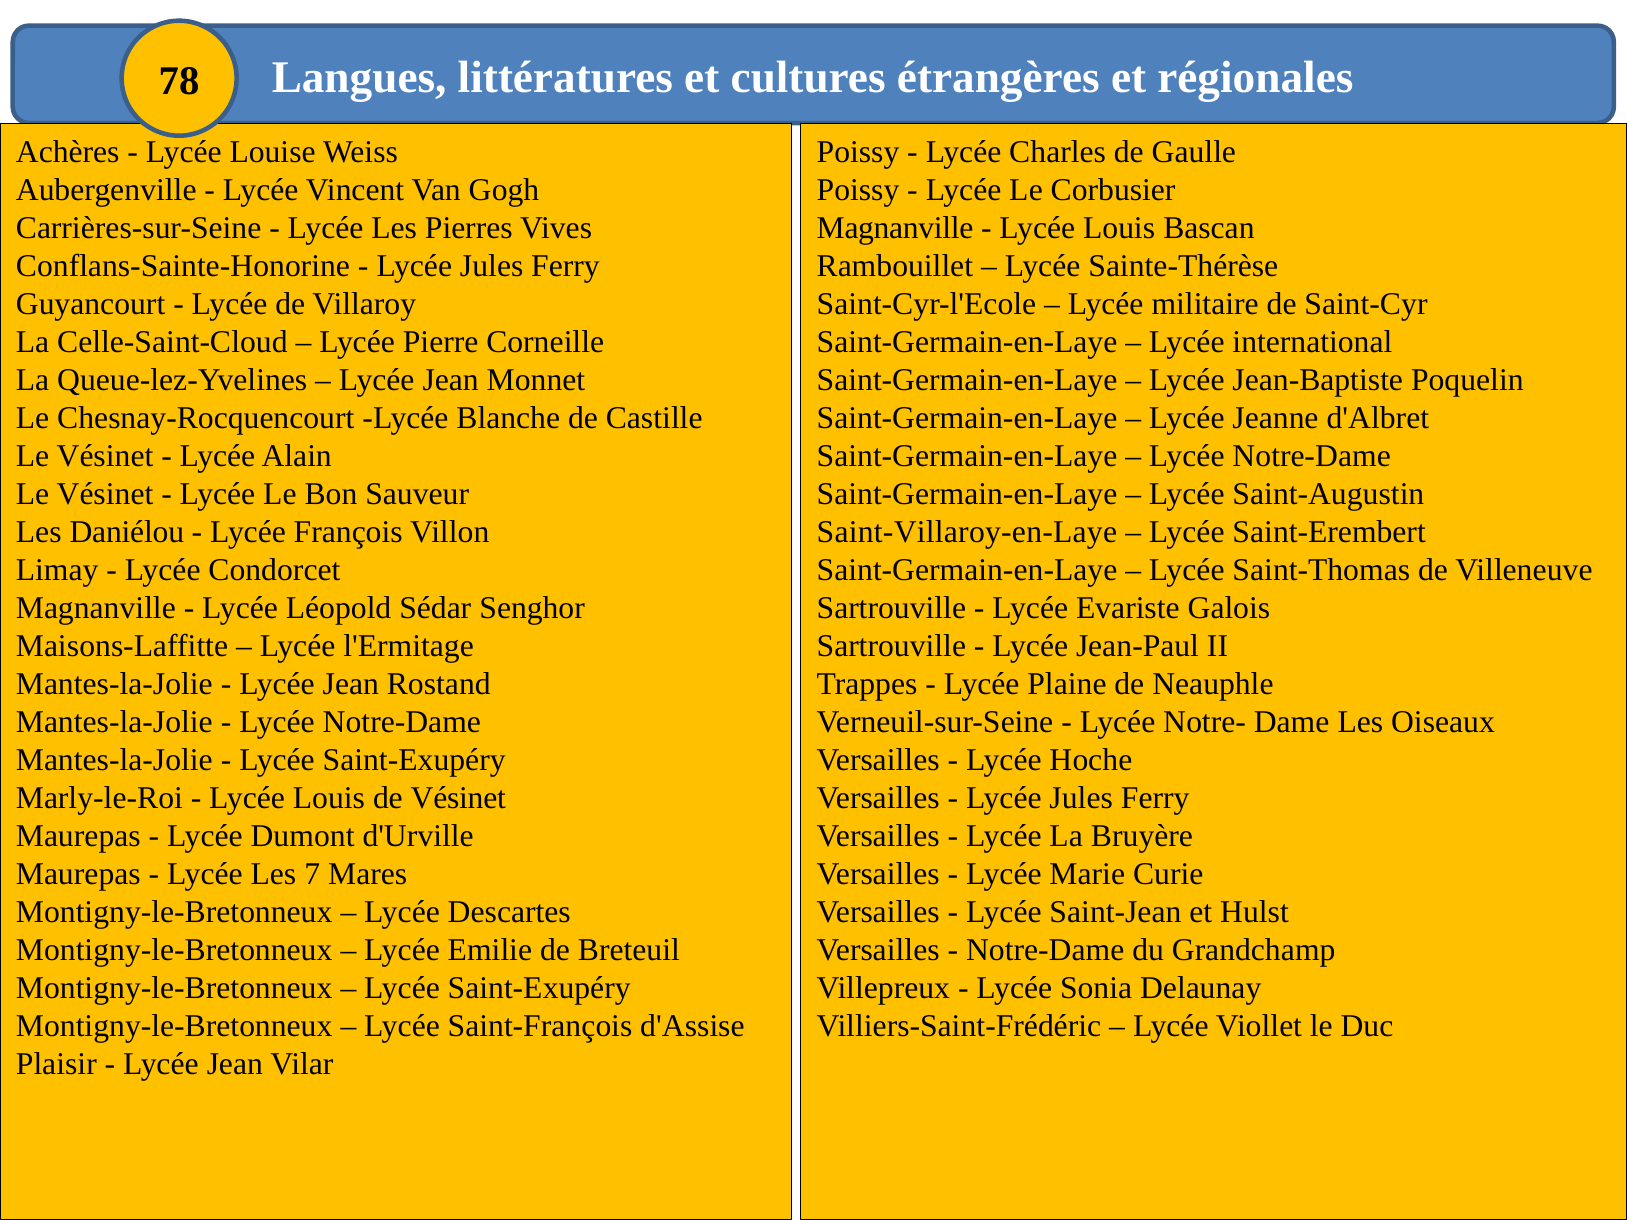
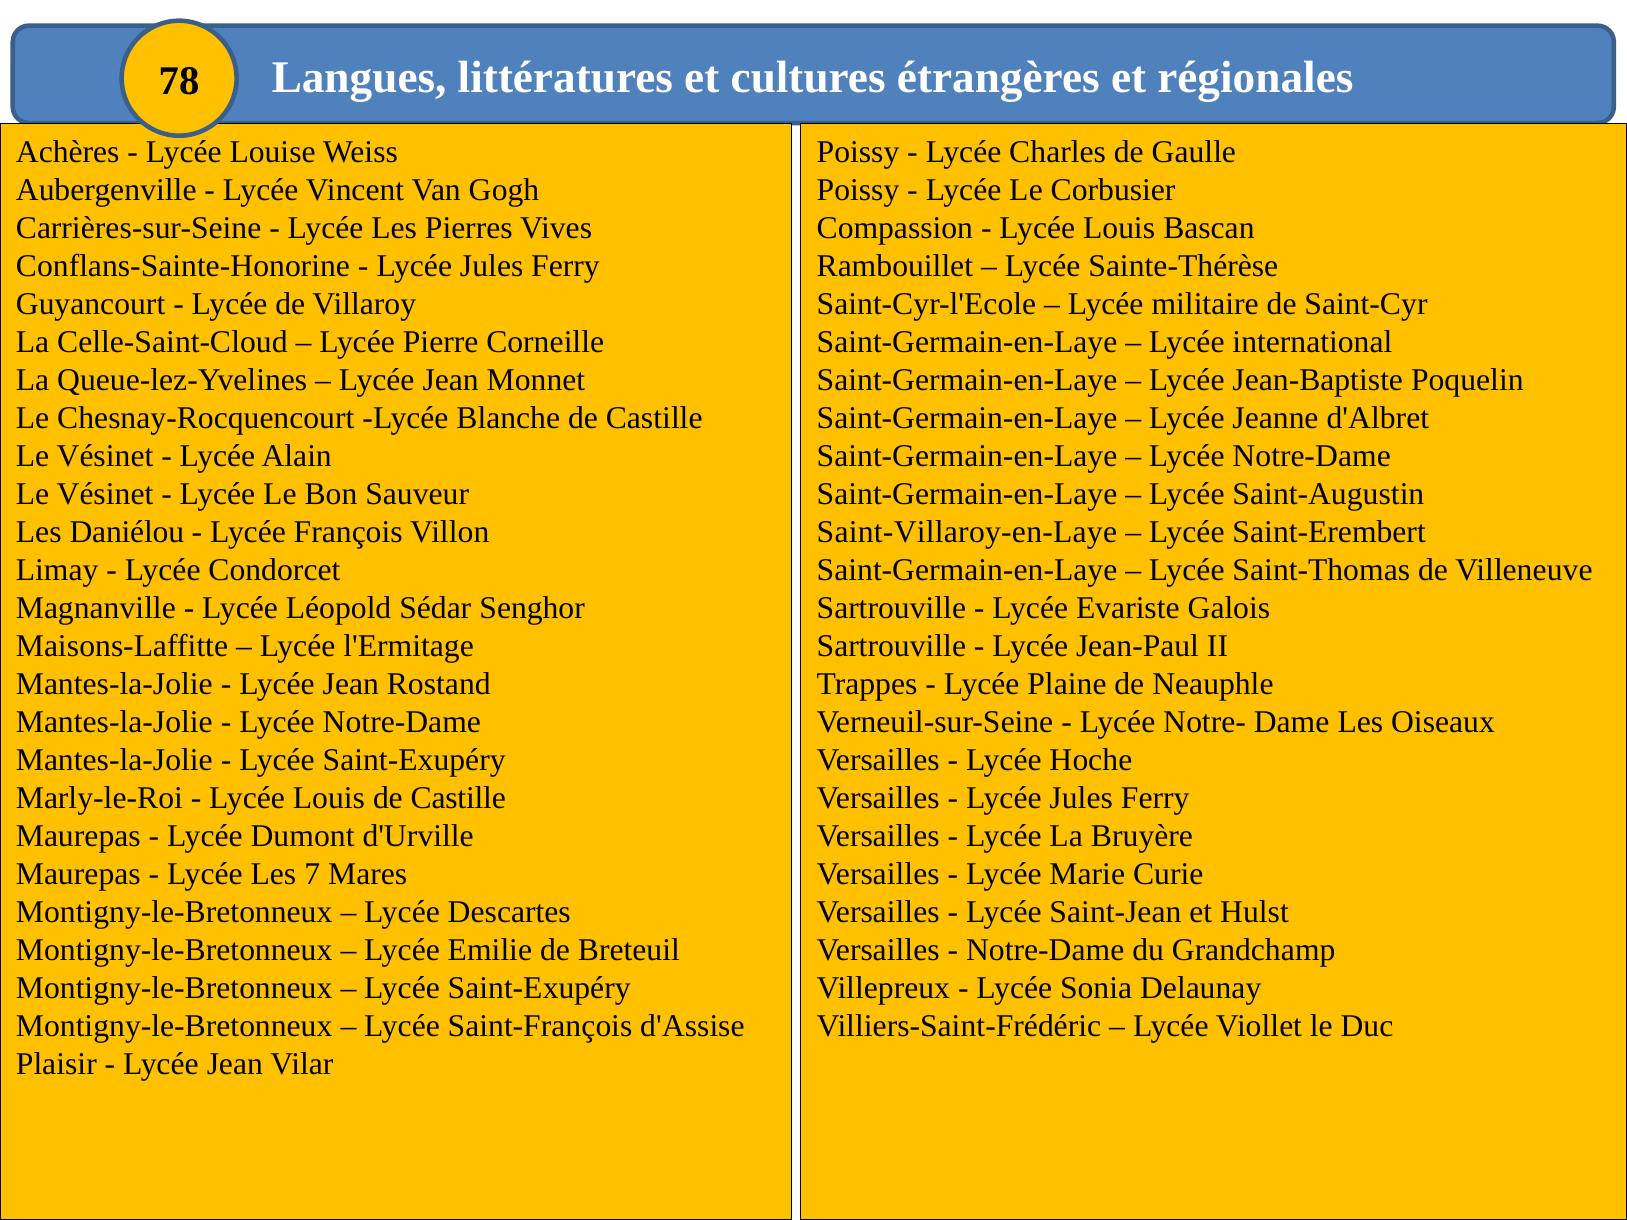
Magnanville: Magnanville -> Compassion (895, 228)
Louis de Vésinet: Vésinet -> Castille (458, 798)
